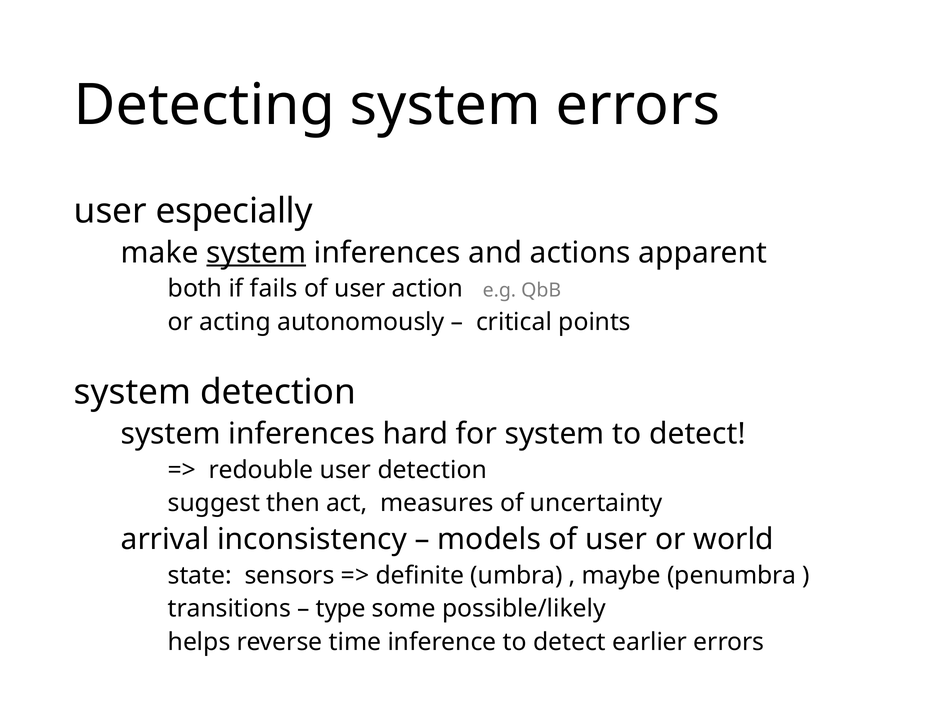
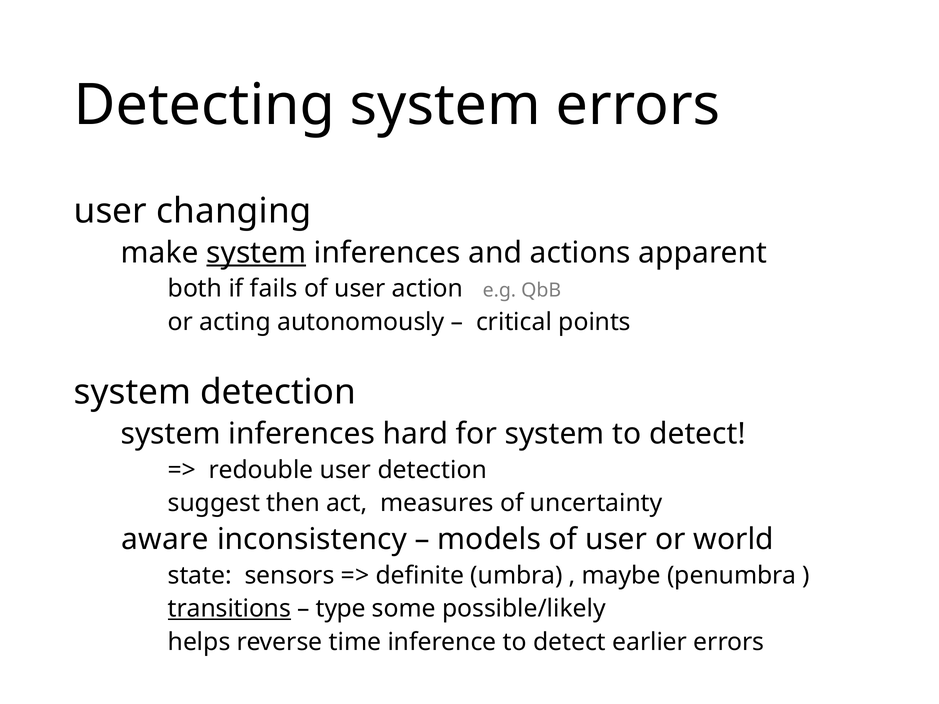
especially: especially -> changing (234, 211)
arrival: arrival -> aware (165, 540)
transitions underline: none -> present (229, 609)
